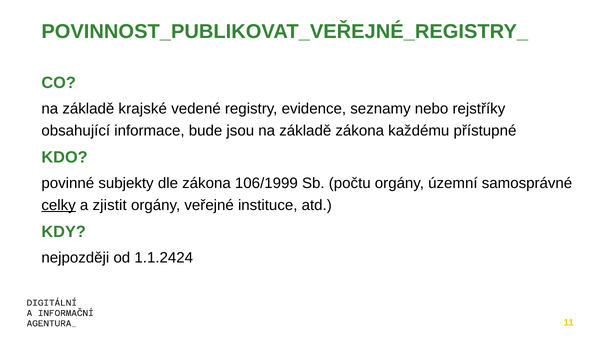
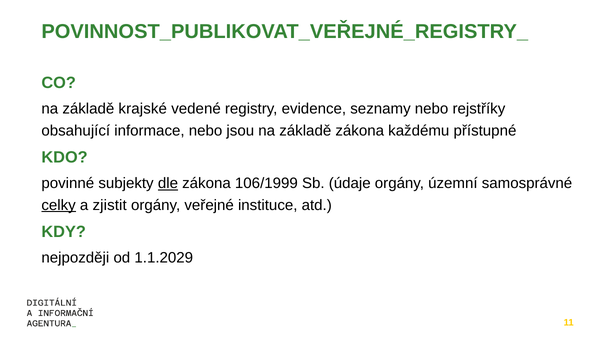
informace bude: bude -> nebo (206, 131)
dle underline: none -> present (168, 184)
počtu: počtu -> údaje (350, 184)
1.1.2424: 1.1.2424 -> 1.1.2029 (164, 258)
